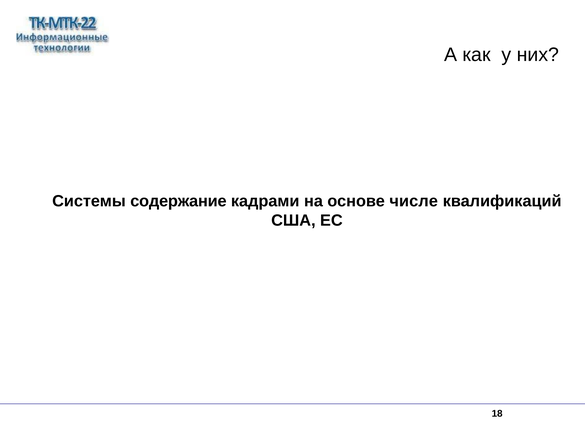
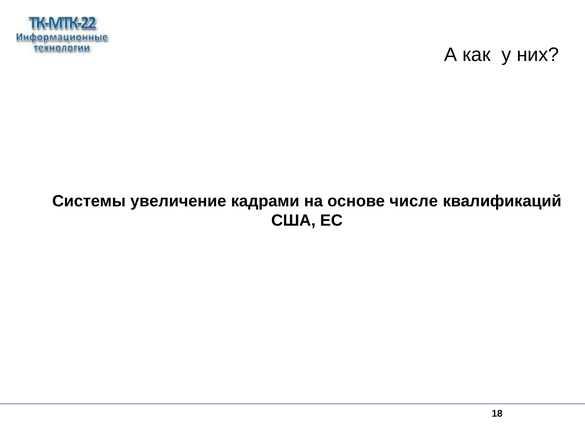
содержание: содержание -> увеличение (178, 201)
